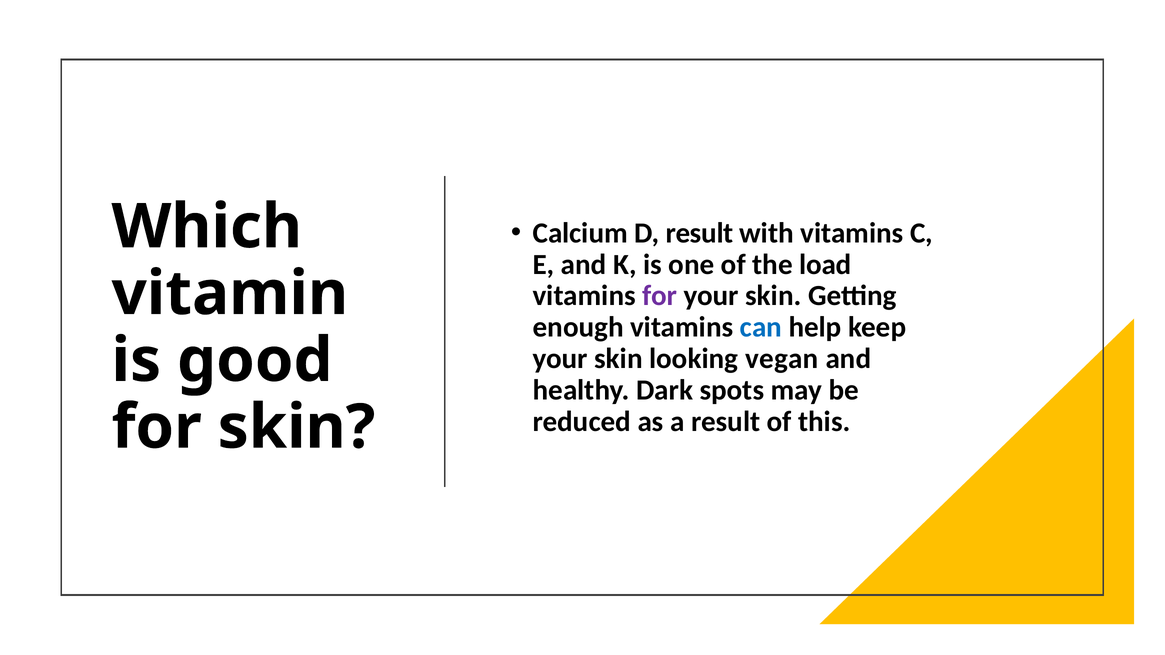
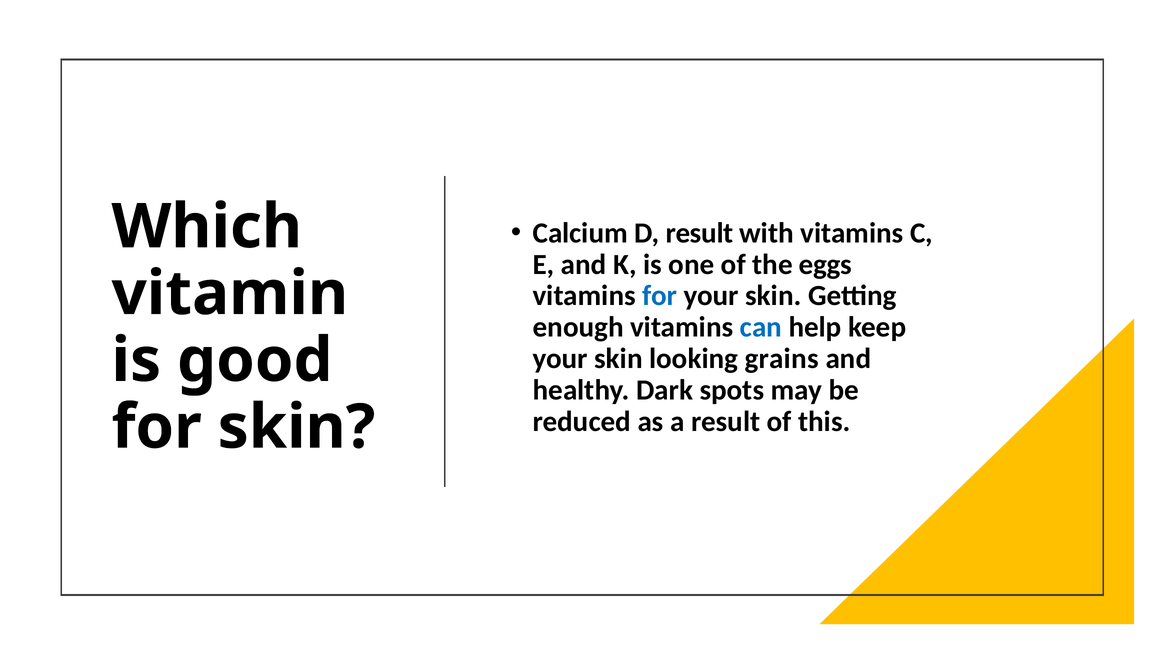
load: load -> eggs (825, 265)
for colour: purple -> blue (660, 296)
vegan: vegan -> grains (782, 359)
